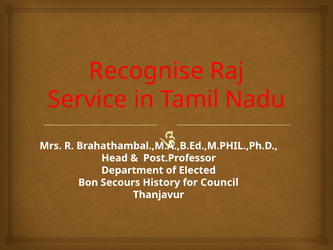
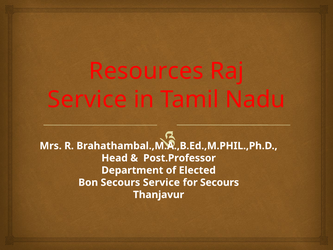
Recognise: Recognise -> Resources (146, 71)
Secours History: History -> Service (161, 182)
for Council: Council -> Secours (220, 182)
